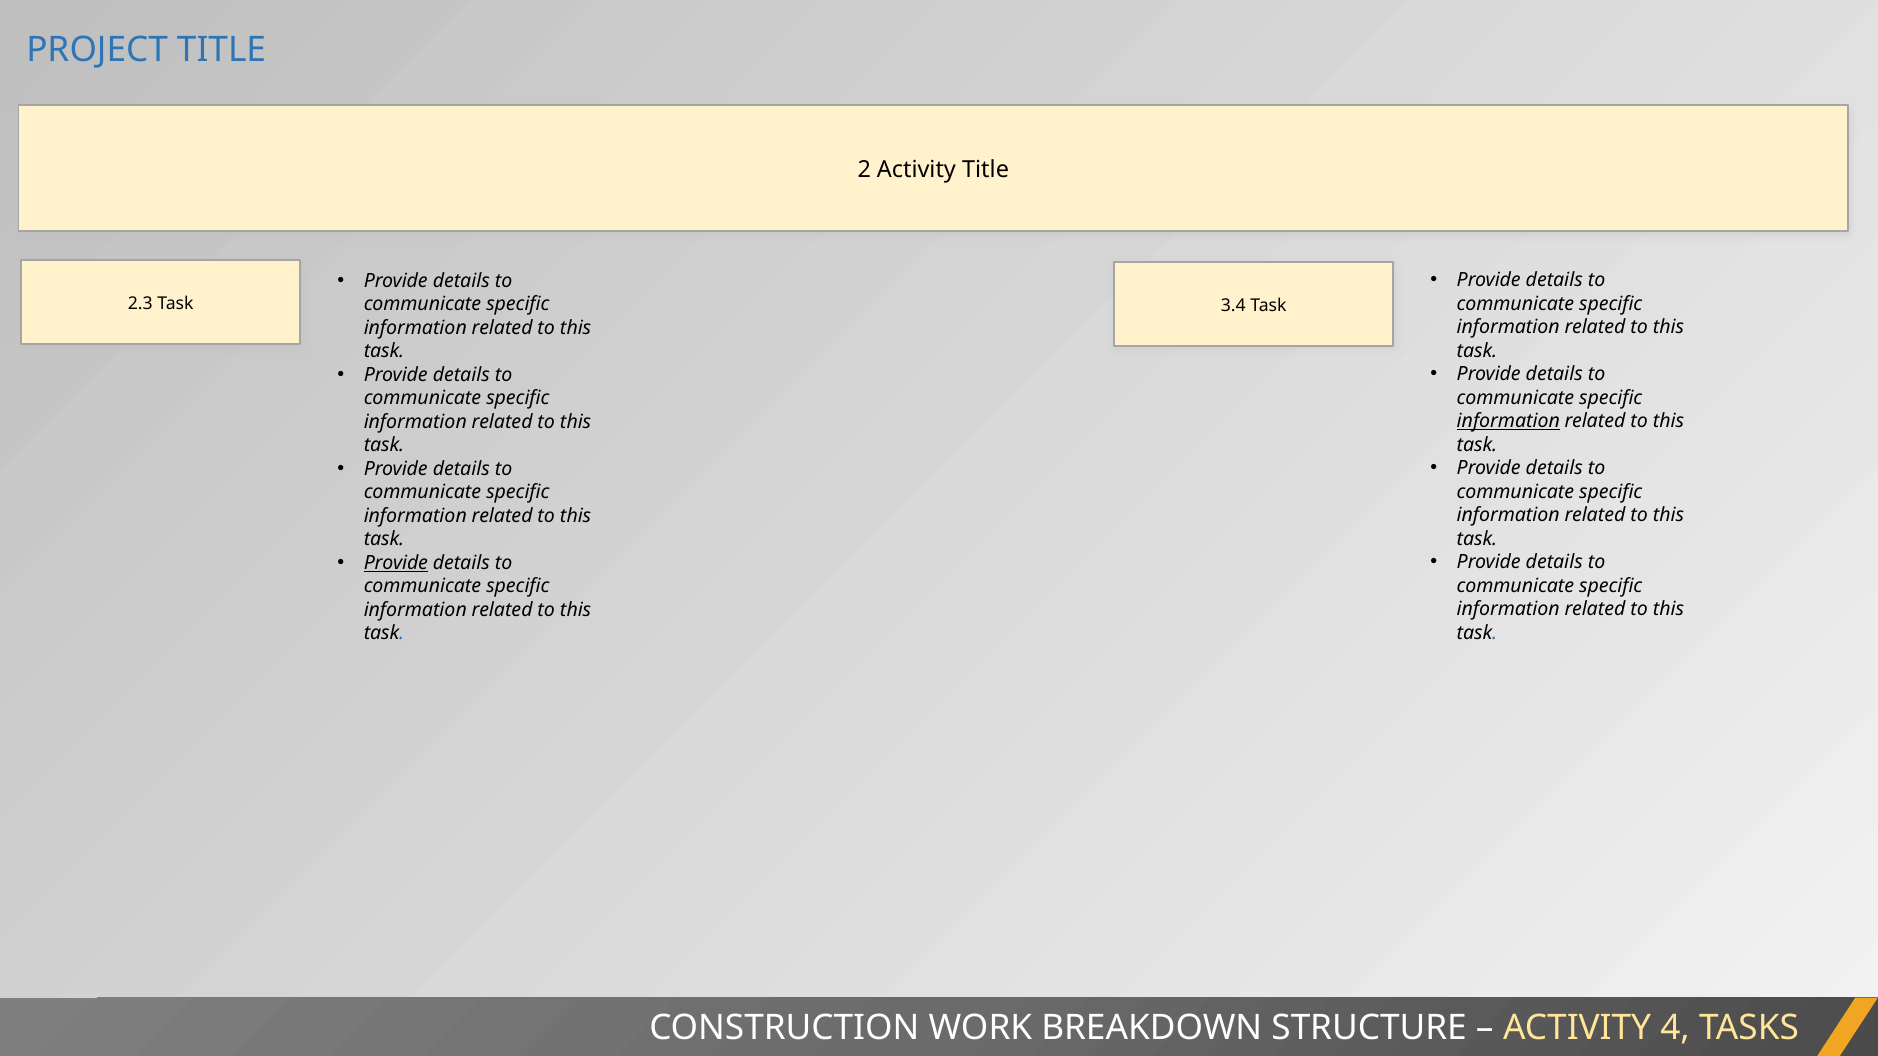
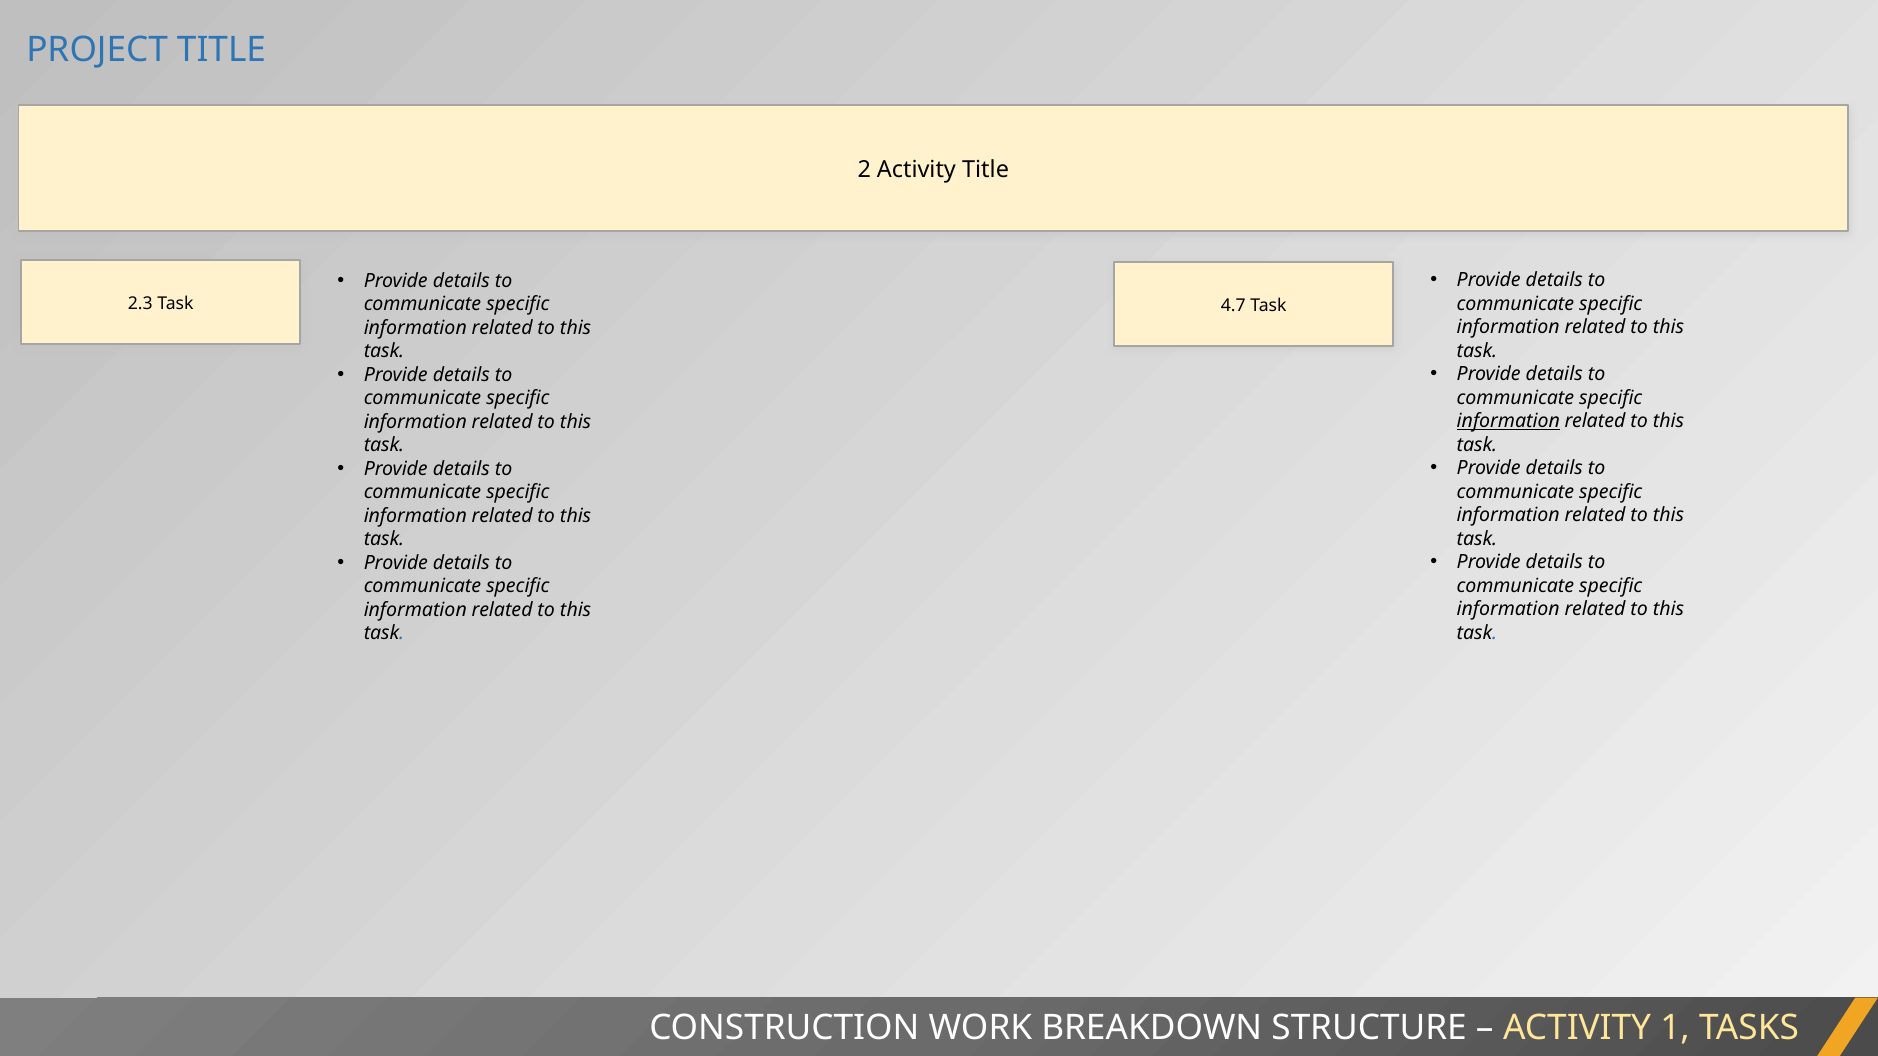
3.4: 3.4 -> 4.7 (1233, 305)
Provide underline: present -> none (396, 563)
4: 4 -> 1 (1675, 1028)
